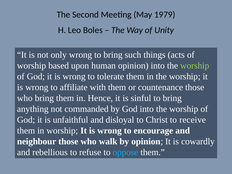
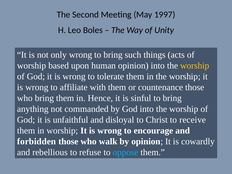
1979: 1979 -> 1997 (165, 15)
worship colour: light green -> yellow (195, 66)
neighbour: neighbour -> forbidden (37, 141)
